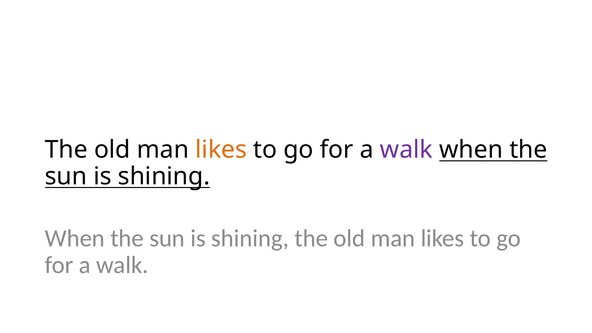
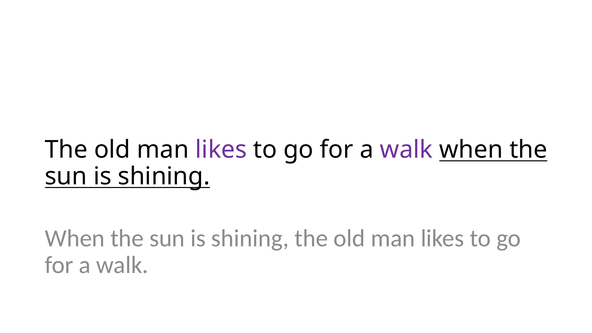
likes colour: orange -> purple (221, 150)
